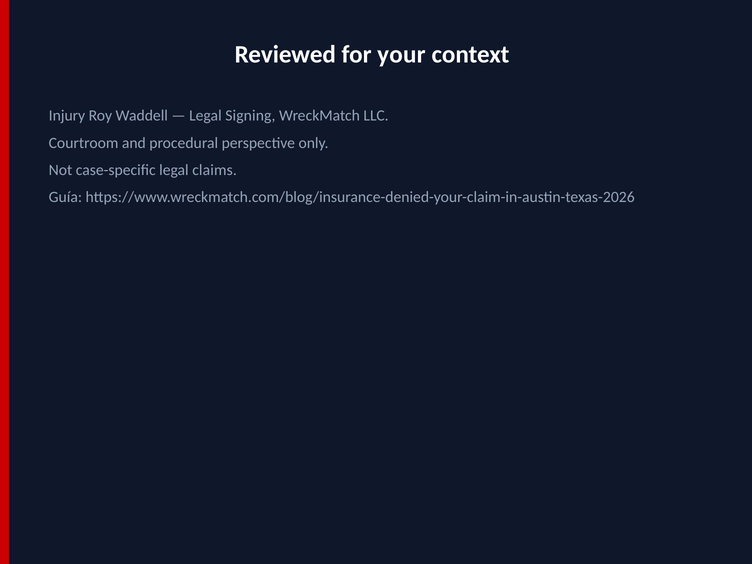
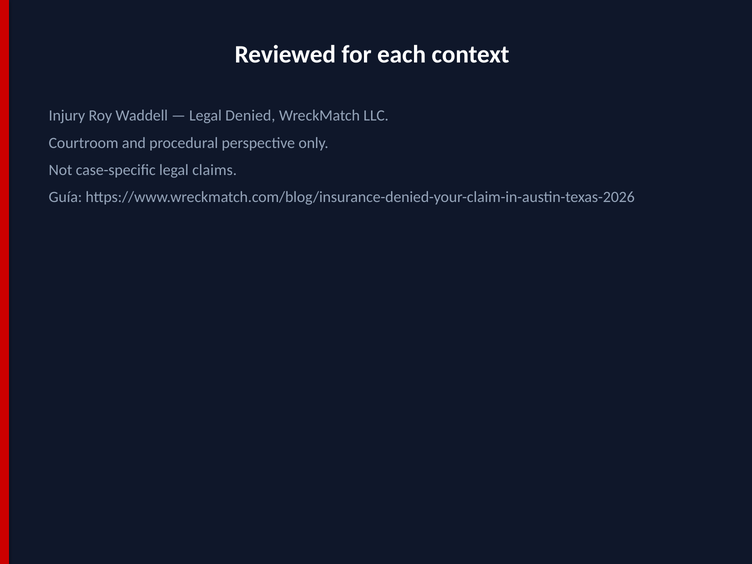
your: your -> each (402, 54)
Signing: Signing -> Denied (250, 116)
